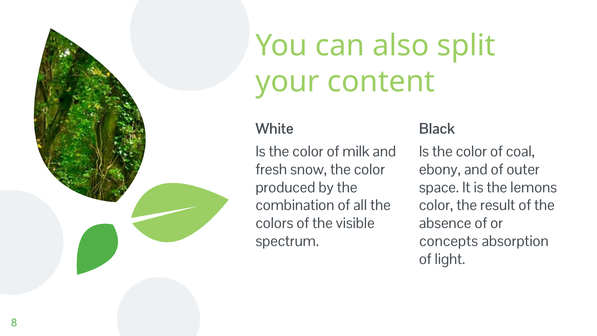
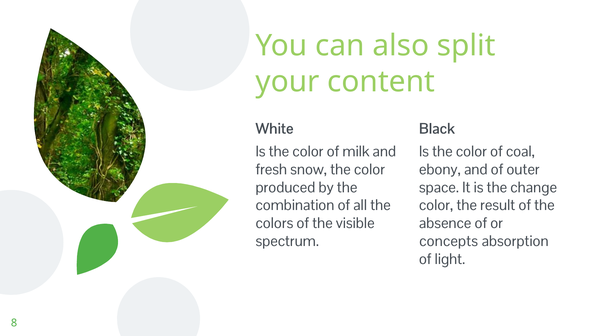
lemons: lemons -> change (534, 187)
